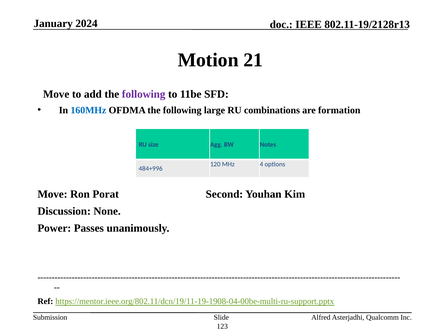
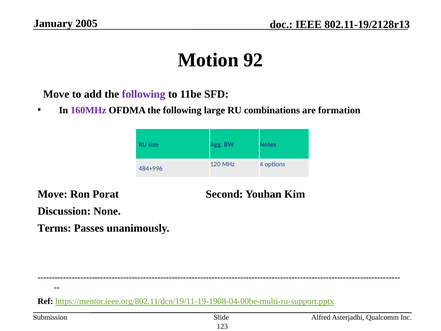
2024: 2024 -> 2005 (86, 23)
21: 21 -> 92 (253, 60)
160MHz colour: blue -> purple (88, 110)
Power: Power -> Terms (54, 228)
